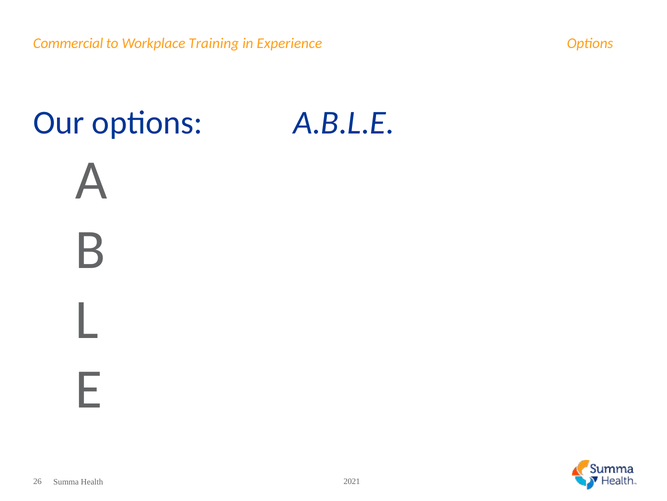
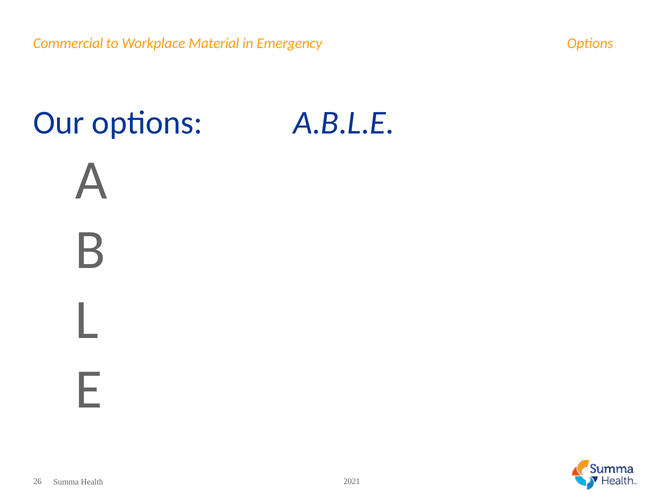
Training: Training -> Material (214, 43)
Experience: Experience -> Emergency (290, 43)
